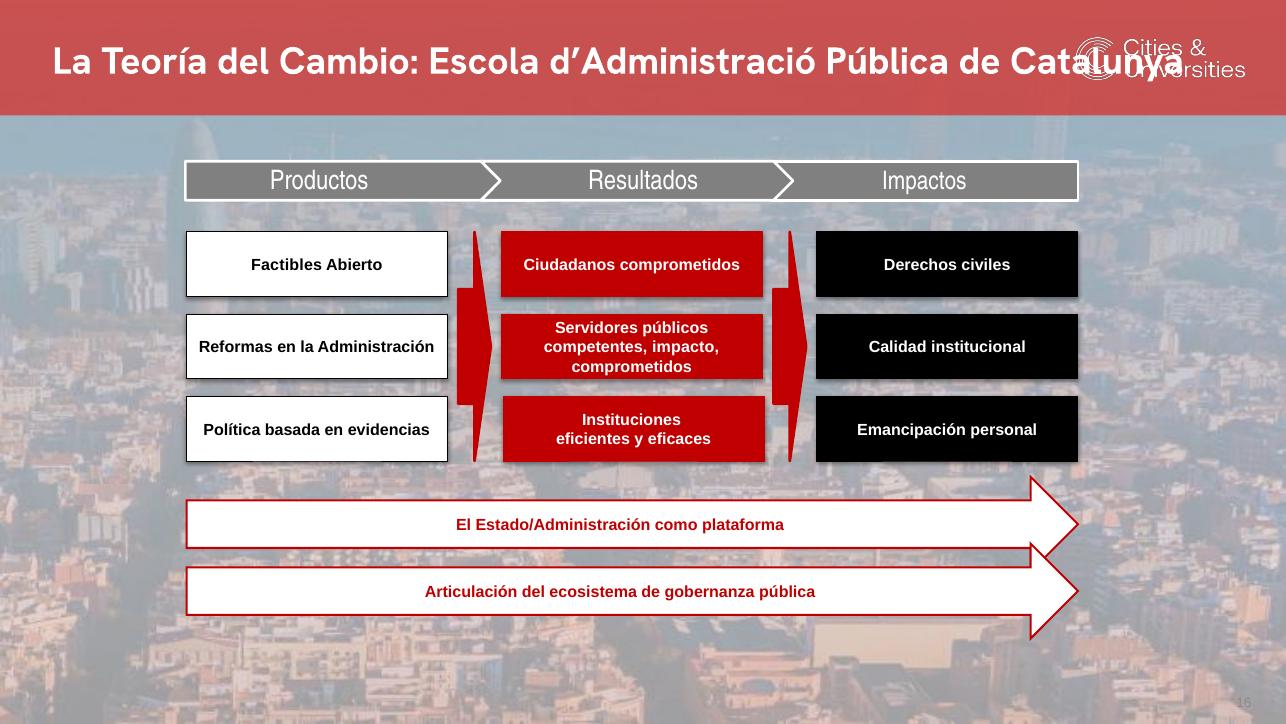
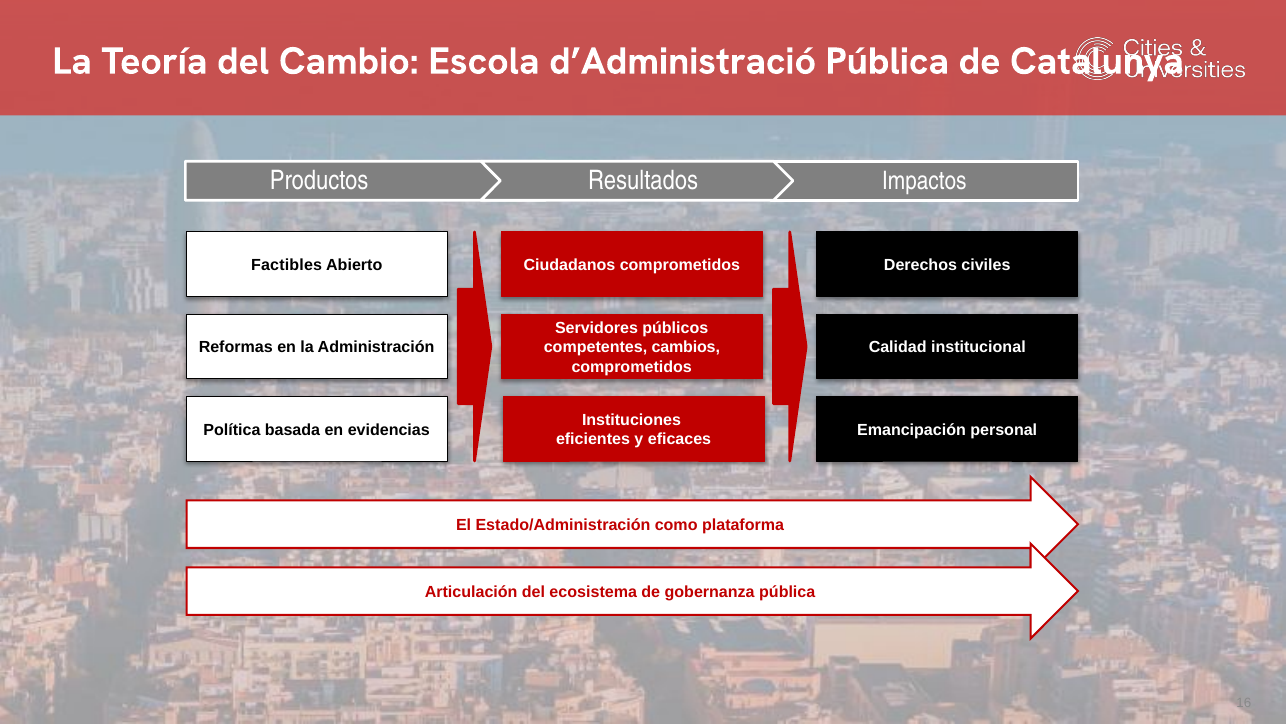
impacto: impacto -> cambios (686, 347)
